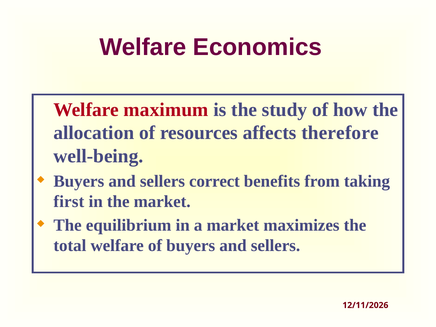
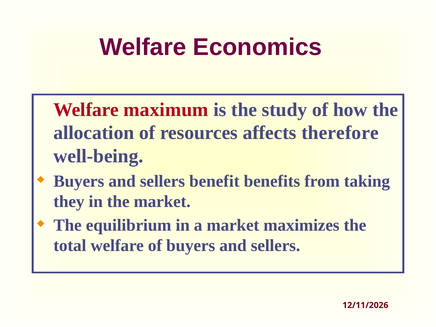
correct: correct -> benefit (214, 181)
first: first -> they (69, 202)
